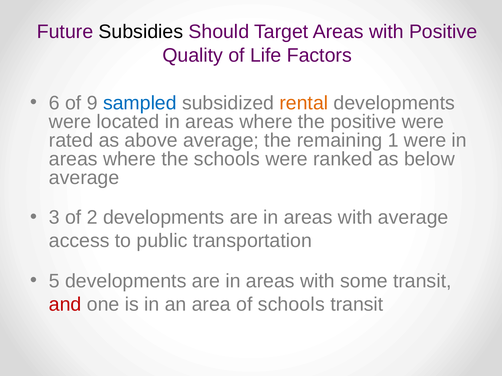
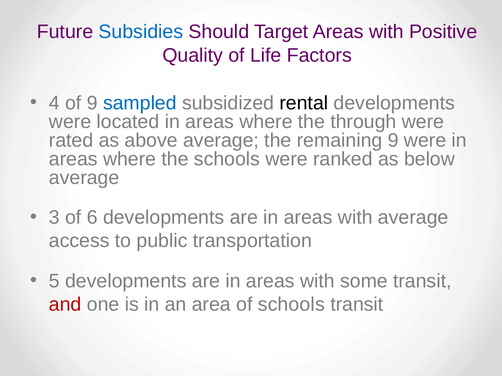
Subsidies colour: black -> blue (141, 32)
6: 6 -> 4 (54, 103)
rental colour: orange -> black (304, 103)
the positive: positive -> through (363, 122)
remaining 1: 1 -> 9 (393, 140)
2: 2 -> 6 (92, 218)
